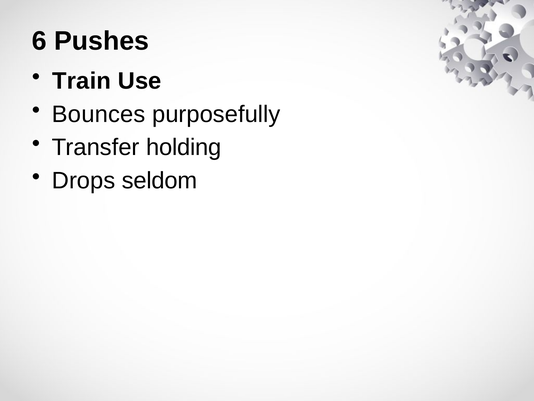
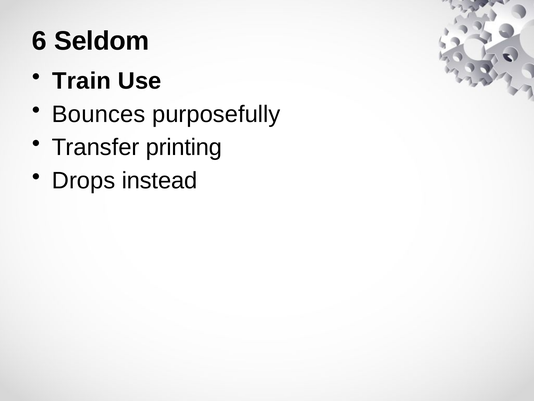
Pushes: Pushes -> Seldom (102, 41)
holding: holding -> printing (184, 147)
seldom: seldom -> instead (160, 181)
